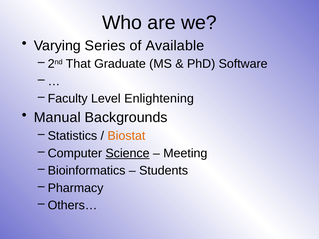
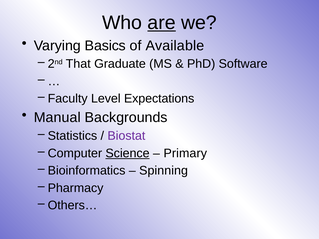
are underline: none -> present (162, 23)
Series: Series -> Basics (105, 46)
Enlightening: Enlightening -> Expectations (159, 99)
Biostat colour: orange -> purple (126, 136)
Meeting: Meeting -> Primary (185, 153)
Students: Students -> Spinning (164, 171)
